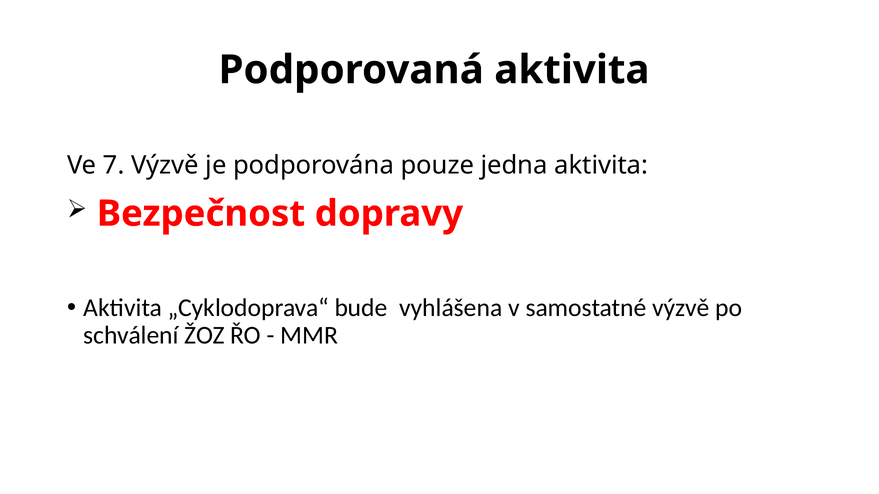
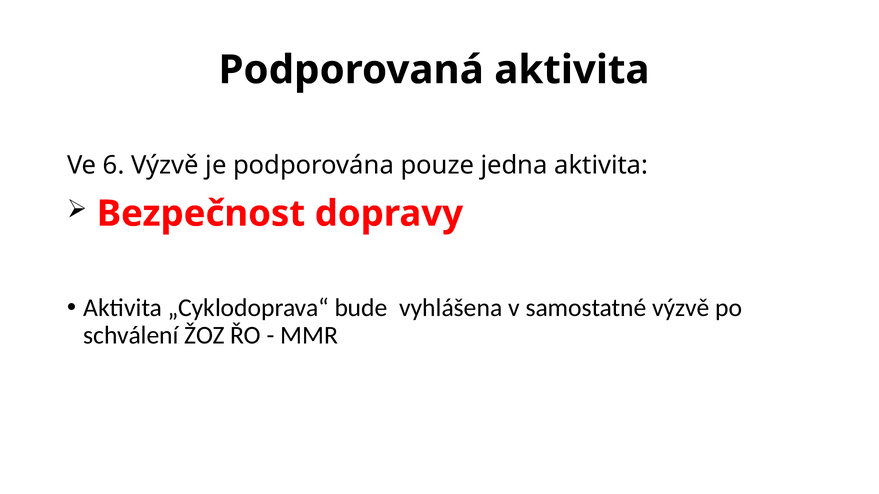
7: 7 -> 6 (114, 166)
